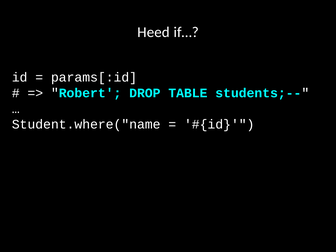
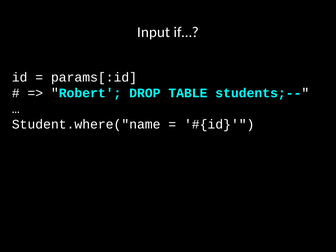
Heed: Heed -> Input (154, 32)
